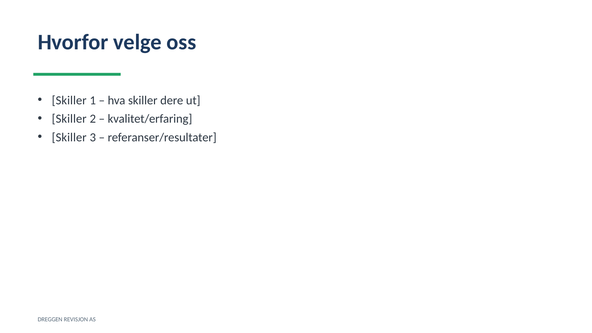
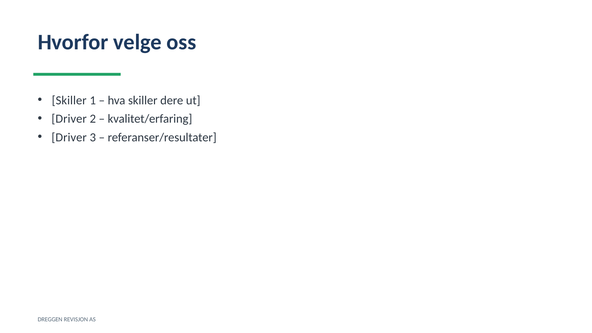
Skiller: Skiller -> Driver (69, 119)
Skiller: Skiller -> Driver (69, 137)
